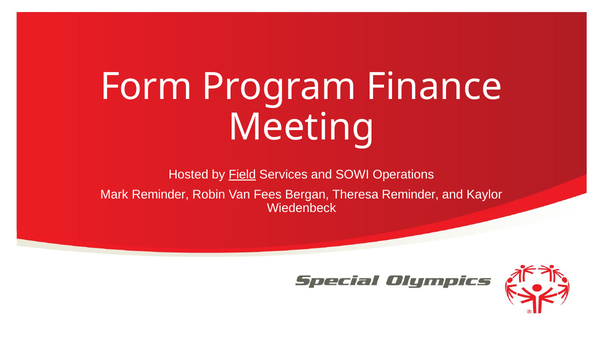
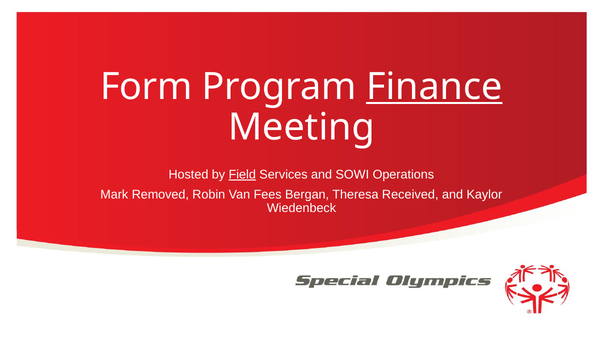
Finance underline: none -> present (434, 87)
Mark Reminder: Reminder -> Removed (160, 195)
Theresa Reminder: Reminder -> Received (410, 195)
